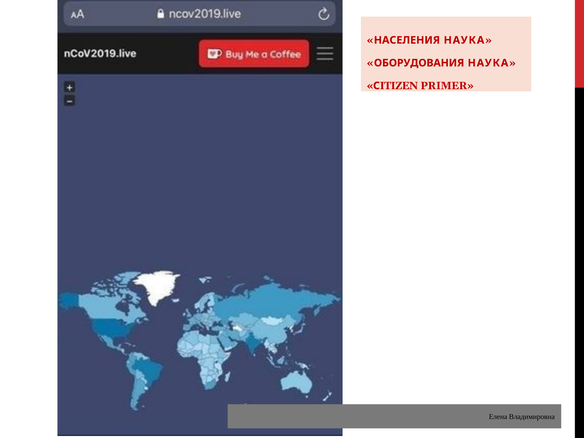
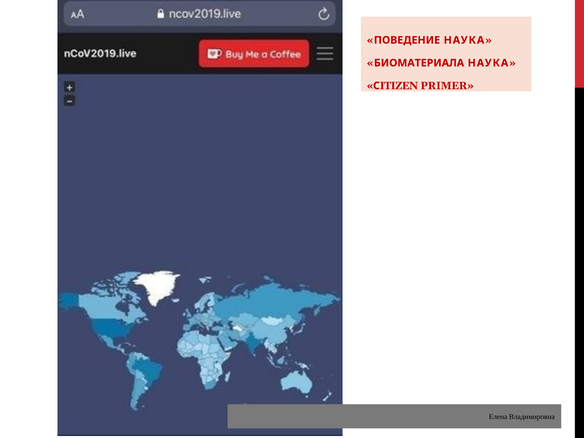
НАСЕЛЕНИЯ: НАСЕЛЕНИЯ -> ПОВЕДЕНИЕ (407, 40)
ОБОРУДОВАНИЯ: ОБОРУДОВАНИЯ -> БИОМАТЕРИАЛА (419, 63)
